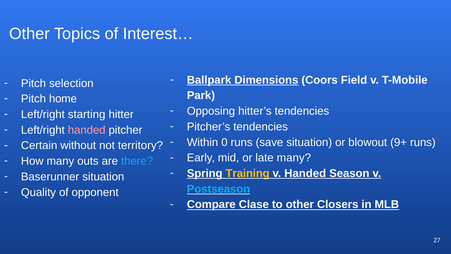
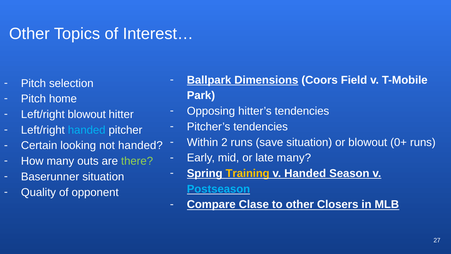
Left/right starting: starting -> blowout (87, 114)
handed colour: pink -> light blue (87, 130)
0: 0 -> 2 (224, 142)
9+: 9+ -> 0+ (399, 142)
without: without -> looking (78, 145)
not territory: territory -> handed (140, 145)
there colour: light blue -> light green (137, 161)
